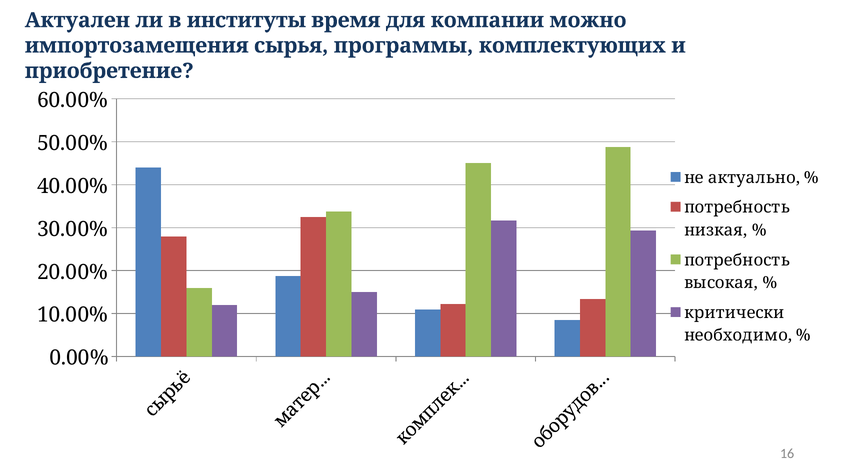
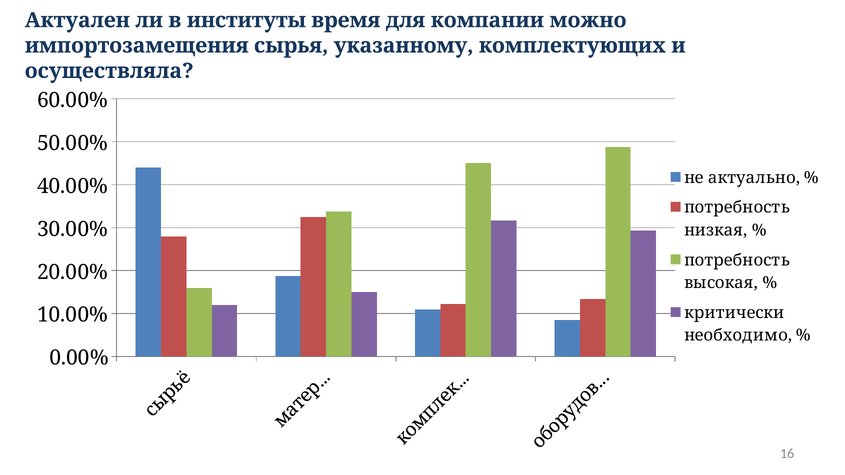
программы: программы -> указанному (404, 46)
приобретение: приобретение -> осуществляла (109, 71)
